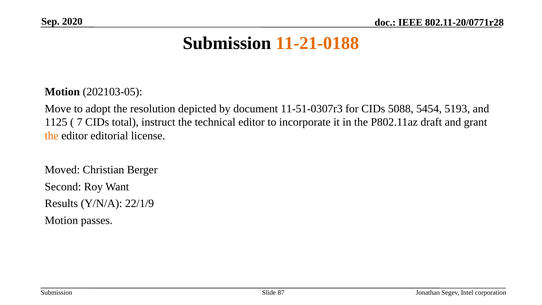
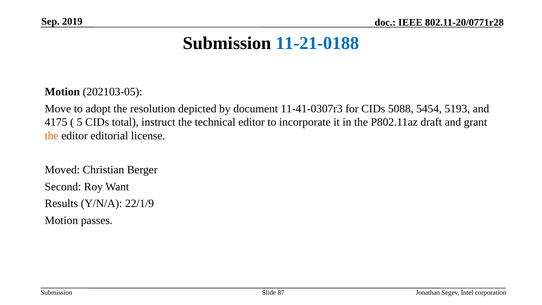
2020: 2020 -> 2019 (72, 22)
11-21-0188 colour: orange -> blue (317, 43)
11-51-0307r3: 11-51-0307r3 -> 11-41-0307r3 (312, 109)
1125: 1125 -> 4175 (56, 122)
7: 7 -> 5 (80, 122)
